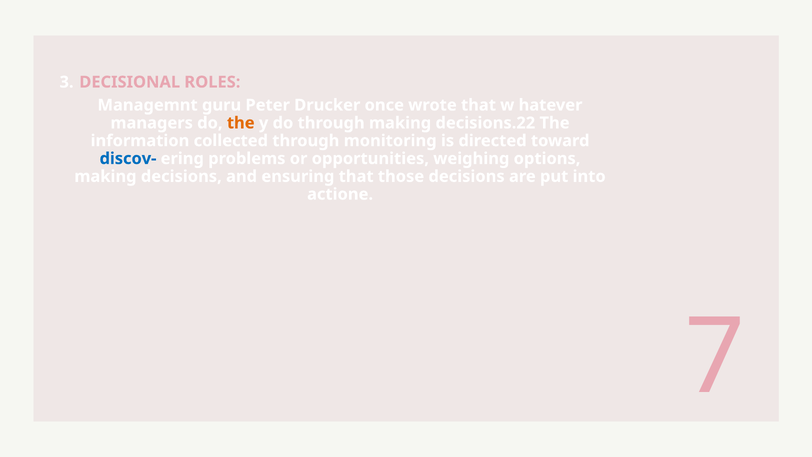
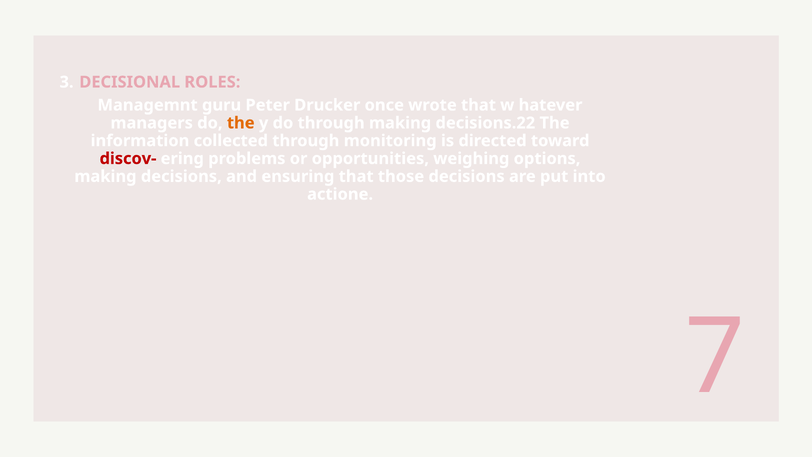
discov- colour: blue -> red (128, 159)
